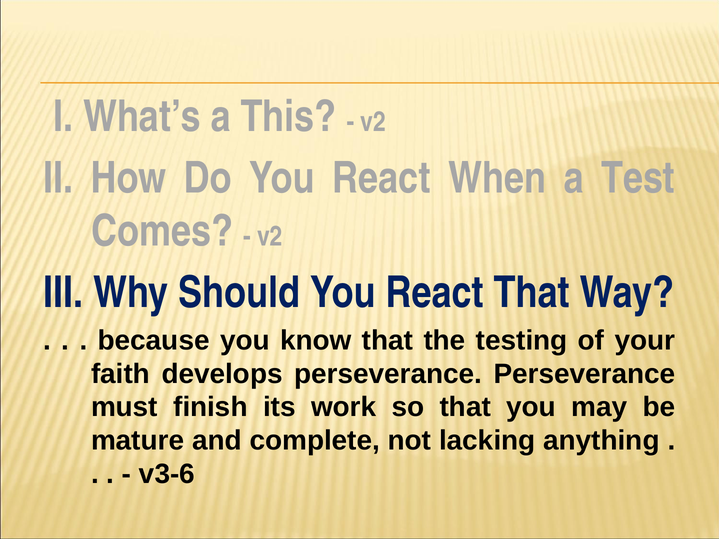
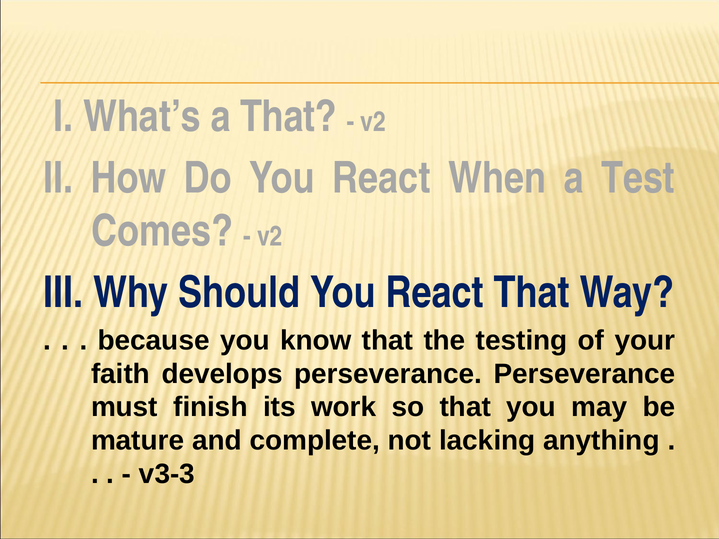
a This: This -> That (289, 117)
v3-6: v3-6 -> v3-3 (167, 474)
